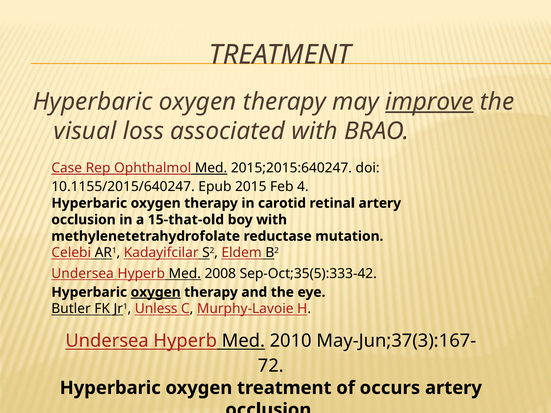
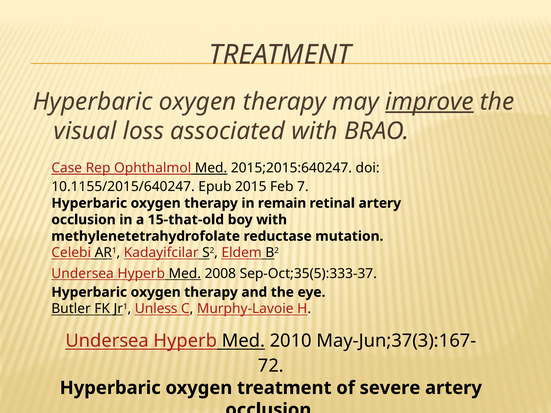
4: 4 -> 7 (303, 187)
carotid: carotid -> remain (282, 203)
Sep-Oct;35(5):333-42: Sep-Oct;35(5):333-42 -> Sep-Oct;35(5):333-37 (308, 274)
oxygen underline: present -> none (156, 292)
occurs: occurs -> severe (390, 388)
